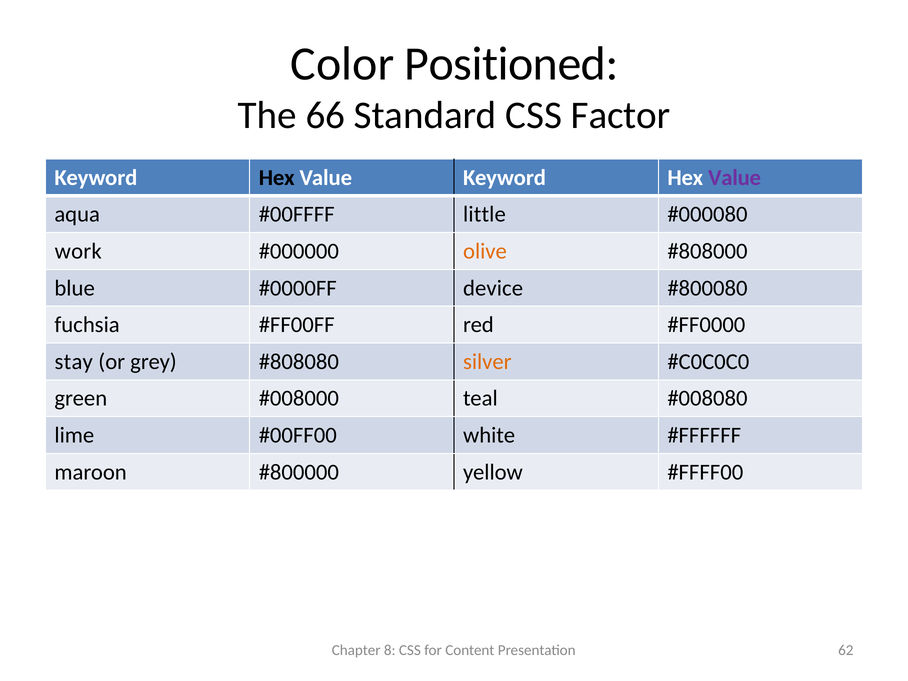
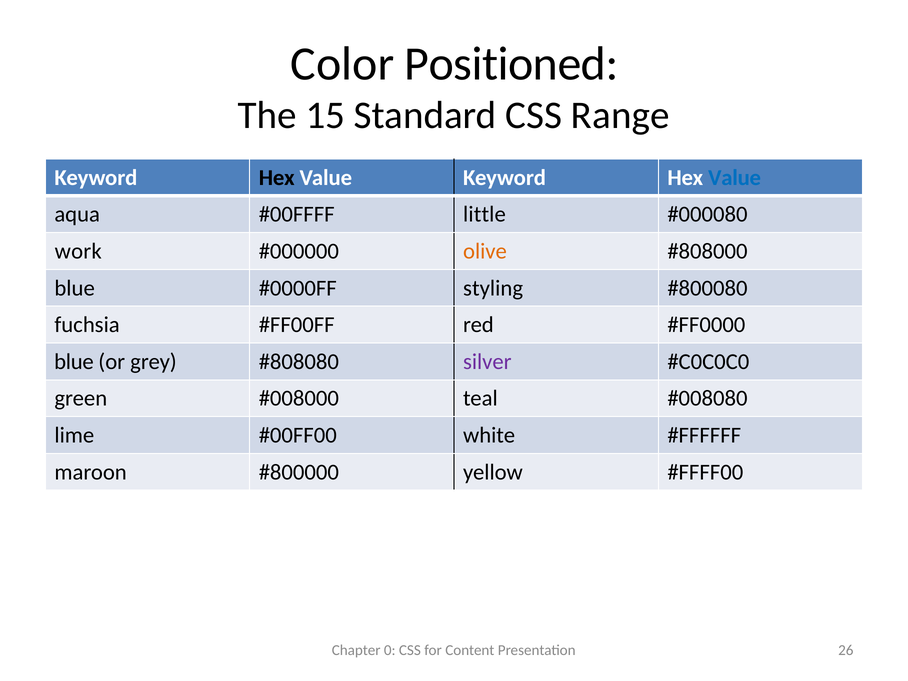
66: 66 -> 15 (325, 116)
Factor: Factor -> Range (620, 116)
Value colour: purple -> blue (735, 178)
device: device -> styling (493, 288)
stay: stay -> blue (74, 362)
silver colour: orange -> purple (487, 362)
8: 8 -> 0 (390, 650)
62: 62 -> 26 (846, 650)
